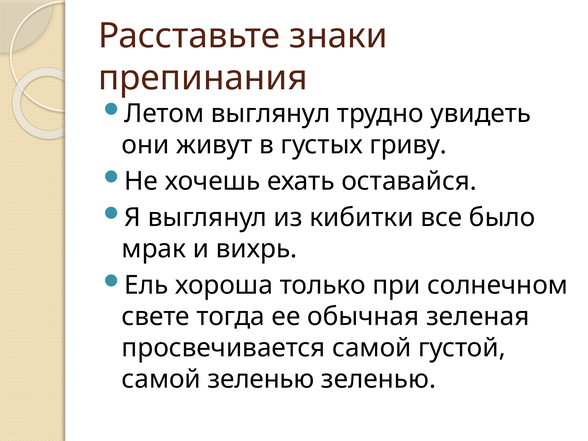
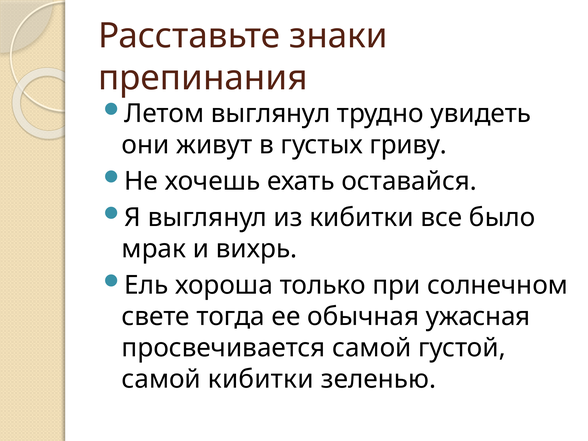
зеленая: зеленая -> ужасная (478, 316)
самой зеленью: зеленью -> кибитки (261, 379)
